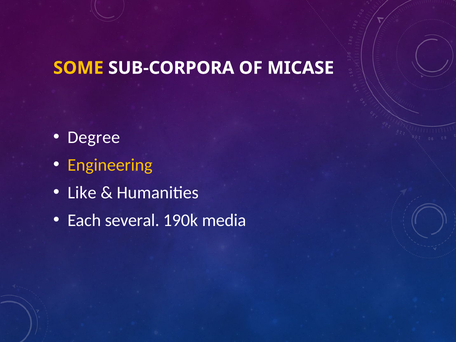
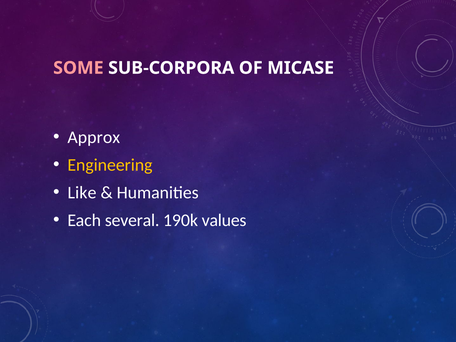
SOME colour: yellow -> pink (78, 68)
Degree: Degree -> Approx (94, 137)
media: media -> values (224, 220)
